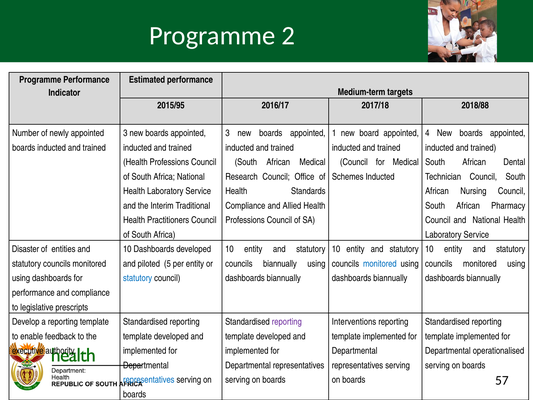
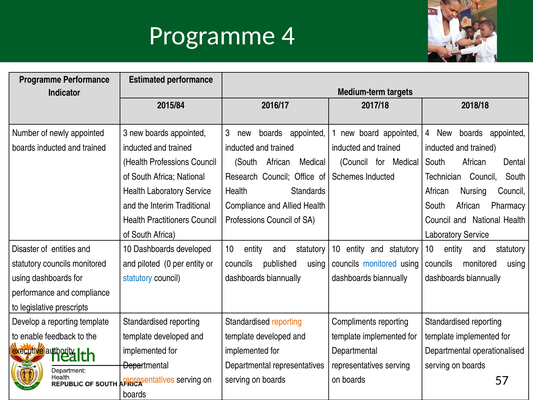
Programme 2: 2 -> 4 (288, 36)
2015/95: 2015/95 -> 2015/84 (171, 105)
2018/88: 2018/88 -> 2018/18 (475, 105)
5: 5 -> 0 (167, 264)
councils biannually: biannually -> published (280, 264)
reporting colour: purple -> orange (287, 322)
Interventions: Interventions -> Compliments (354, 322)
representatives colour: blue -> orange (149, 380)
